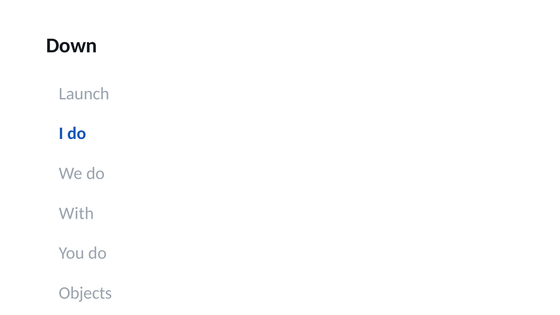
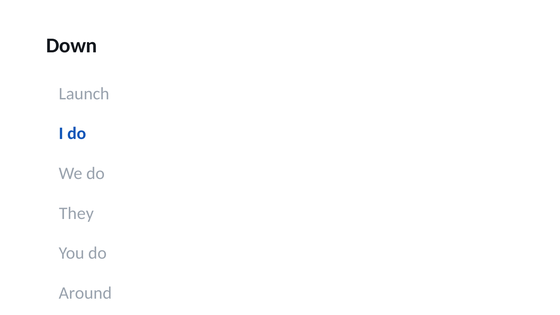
With: With -> They (76, 213)
Objects: Objects -> Around (85, 293)
